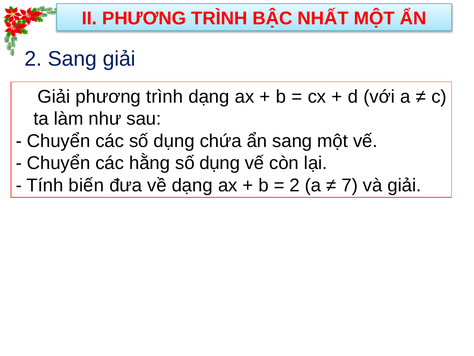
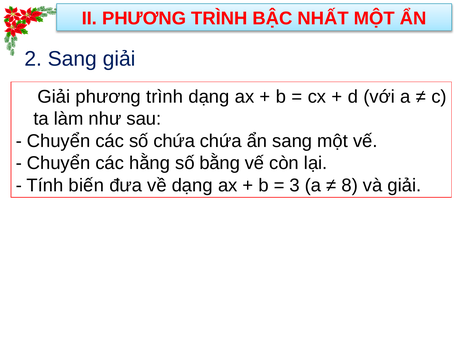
các số dụng: dụng -> chứa (174, 141)
hằng số dụng: dụng -> bằng (220, 163)
2: 2 -> 3 (295, 185)
7: 7 -> 8 (350, 185)
